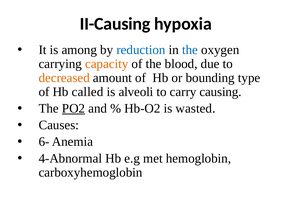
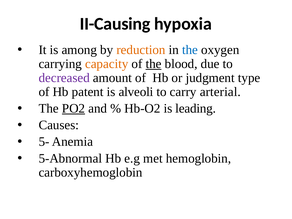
reduction colour: blue -> orange (141, 50)
the underline: none -> present (154, 64)
decreased colour: orange -> purple (64, 78)
bounding: bounding -> judgment (210, 78)
called: called -> patent (88, 92)
causing: causing -> arterial (220, 92)
wasted: wasted -> leading (196, 108)
6-: 6- -> 5- (44, 142)
4-Abnormal: 4-Abnormal -> 5-Abnormal (70, 158)
